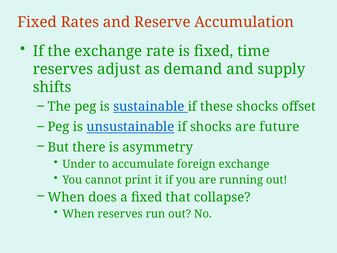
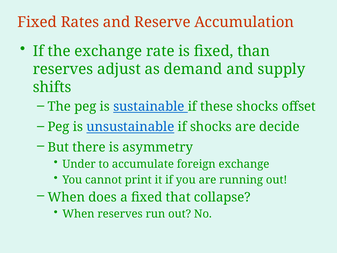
time: time -> than (254, 51)
future: future -> decide (279, 127)
